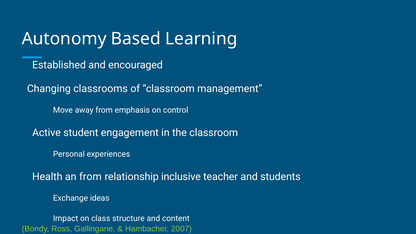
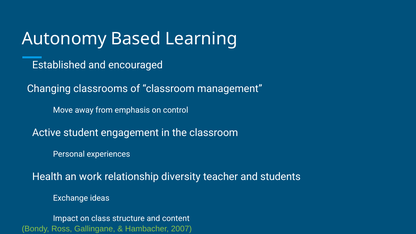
an from: from -> work (90, 177)
inclusive: inclusive -> diversity (181, 177)
